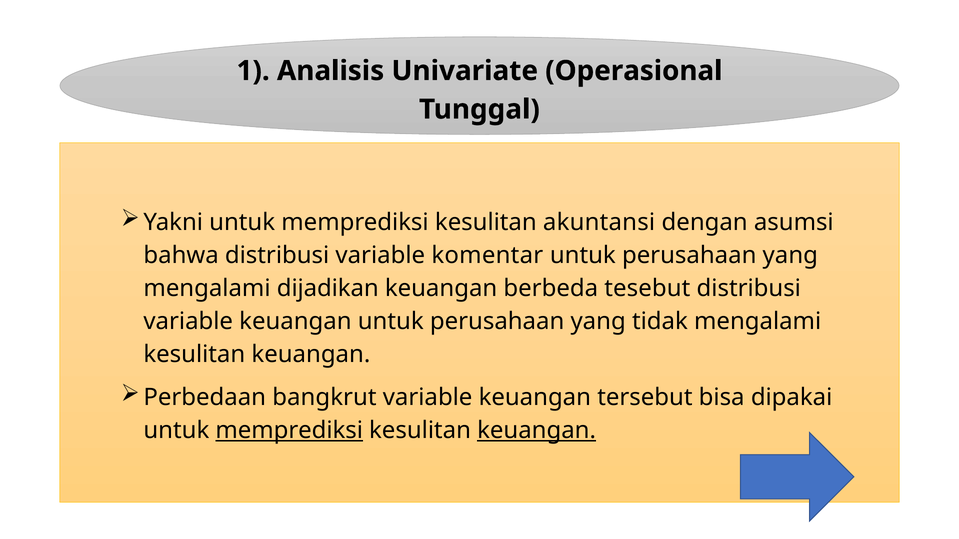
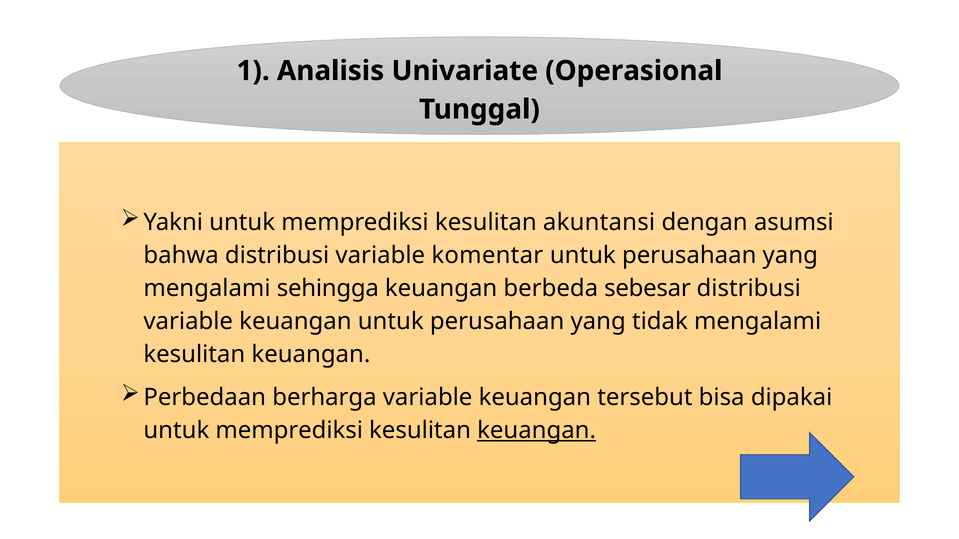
dijadikan: dijadikan -> sehingga (328, 288)
tesebut: tesebut -> sebesar (648, 288)
bangkrut: bangkrut -> berharga (324, 398)
memprediksi underline: present -> none (289, 431)
